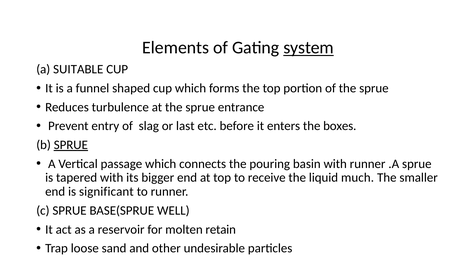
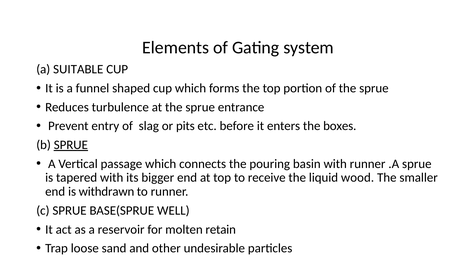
system underline: present -> none (309, 48)
last: last -> pits (185, 126)
much: much -> wood (358, 178)
significant: significant -> withdrawn (106, 191)
